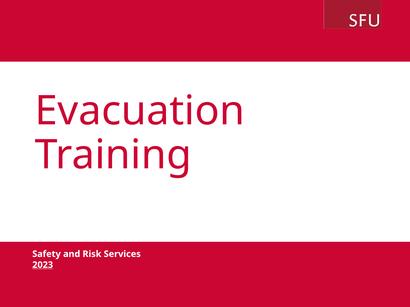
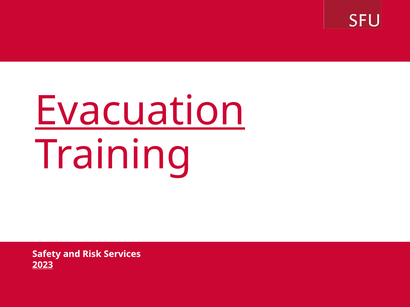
Evacuation underline: none -> present (140, 111)
